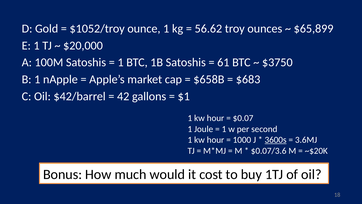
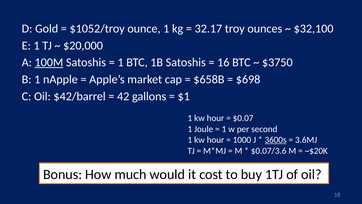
56.62: 56.62 -> 32.17 (208, 29)
$65,899: $65,899 -> $32,100 (314, 29)
100M underline: none -> present (49, 62)
61: 61 -> 16 (223, 62)
$683: $683 -> $698 (248, 79)
